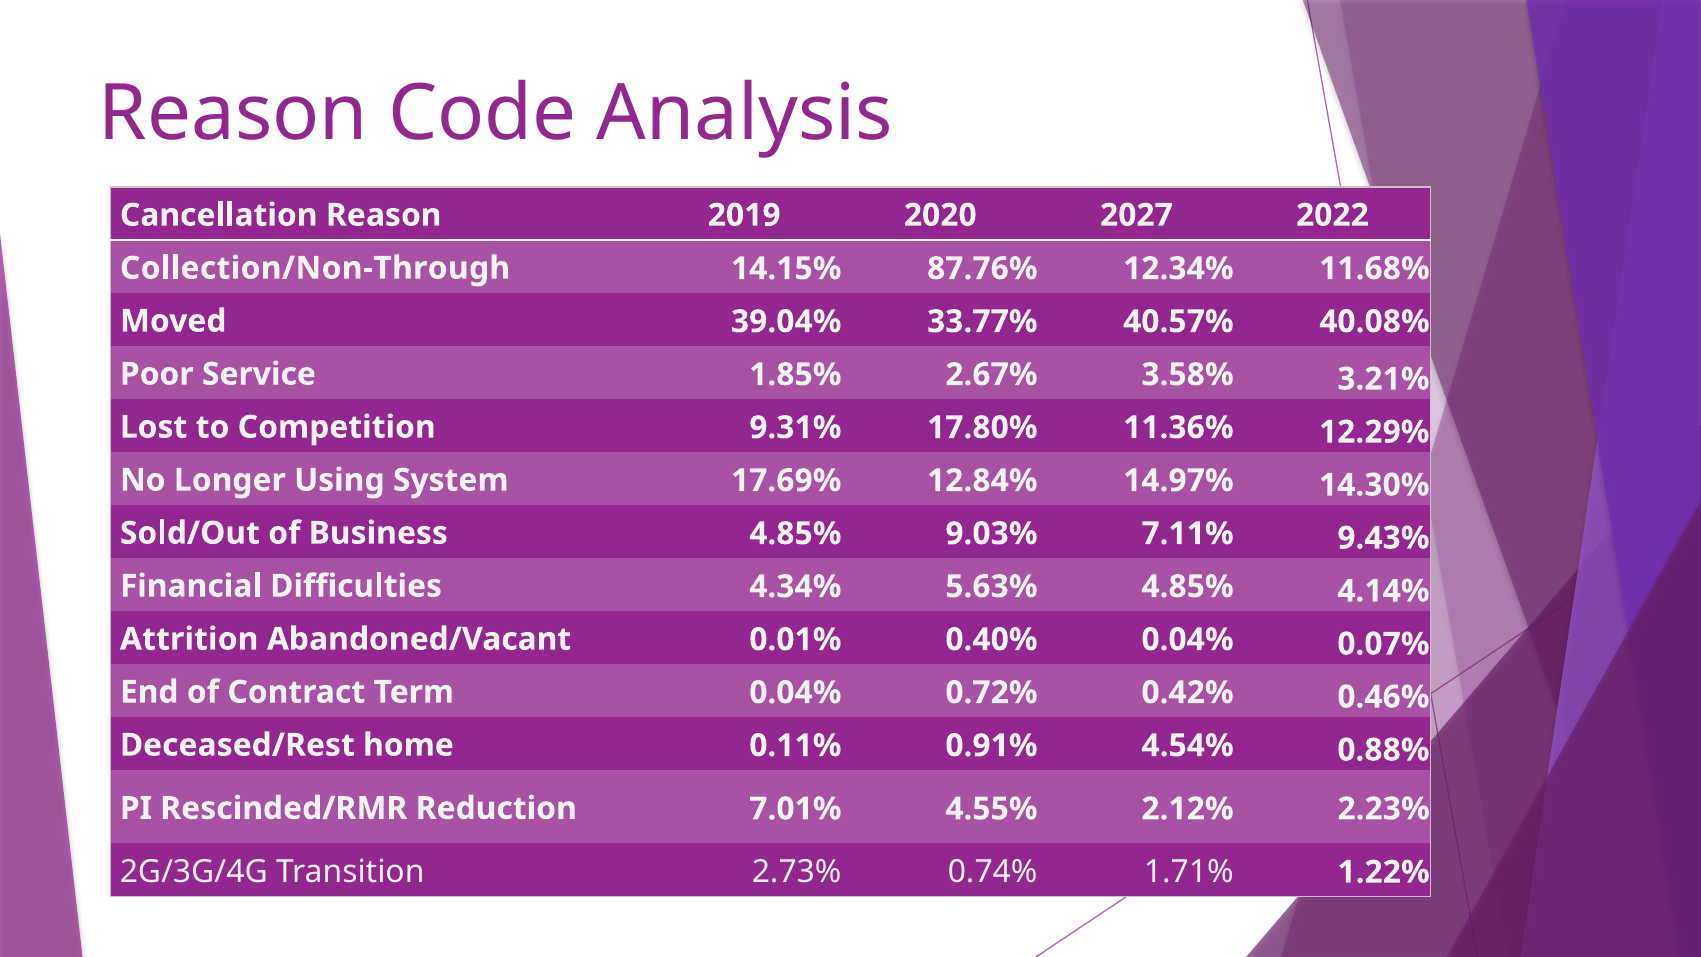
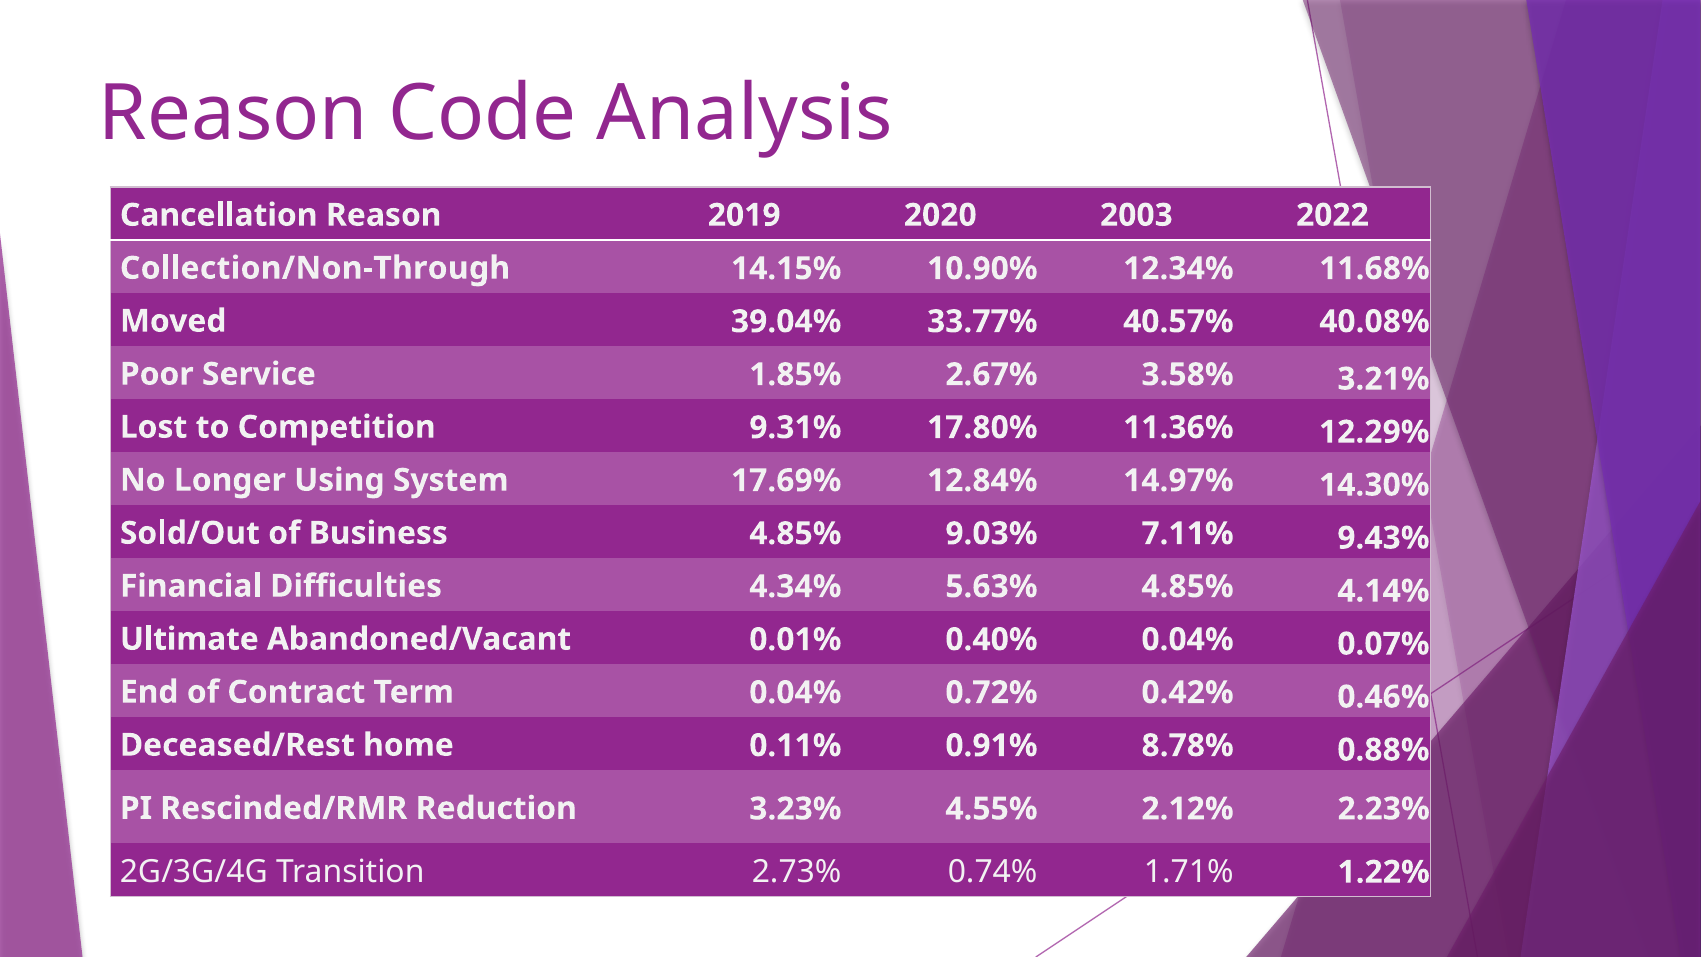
2027: 2027 -> 2003 (1136, 215)
87.76%: 87.76% -> 10.90% (982, 269)
Attrition: Attrition -> Ultimate (189, 639)
4.54%: 4.54% -> 8.78% (1188, 745)
7.01%: 7.01% -> 3.23% (795, 809)
